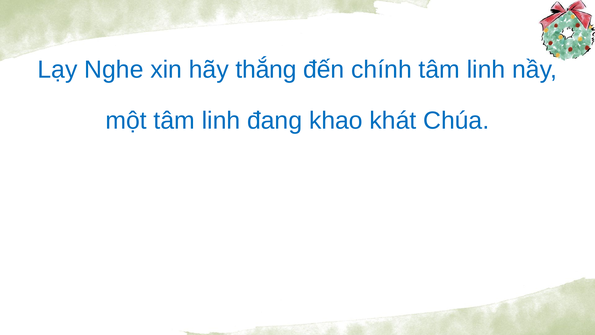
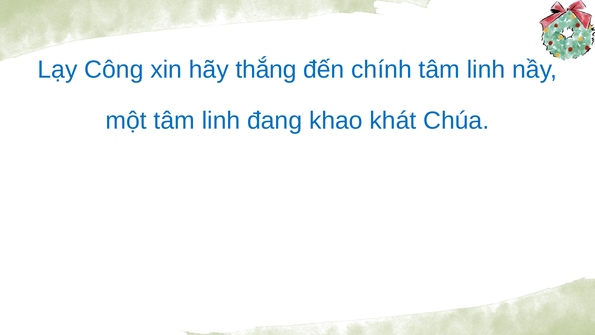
Nghe: Nghe -> Công (114, 70)
